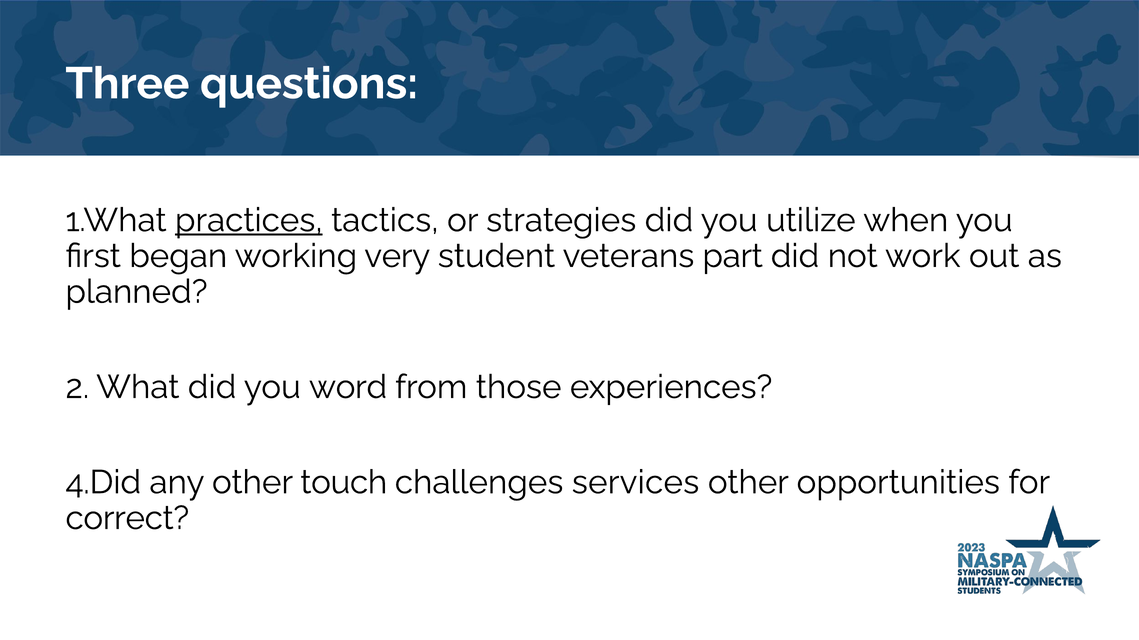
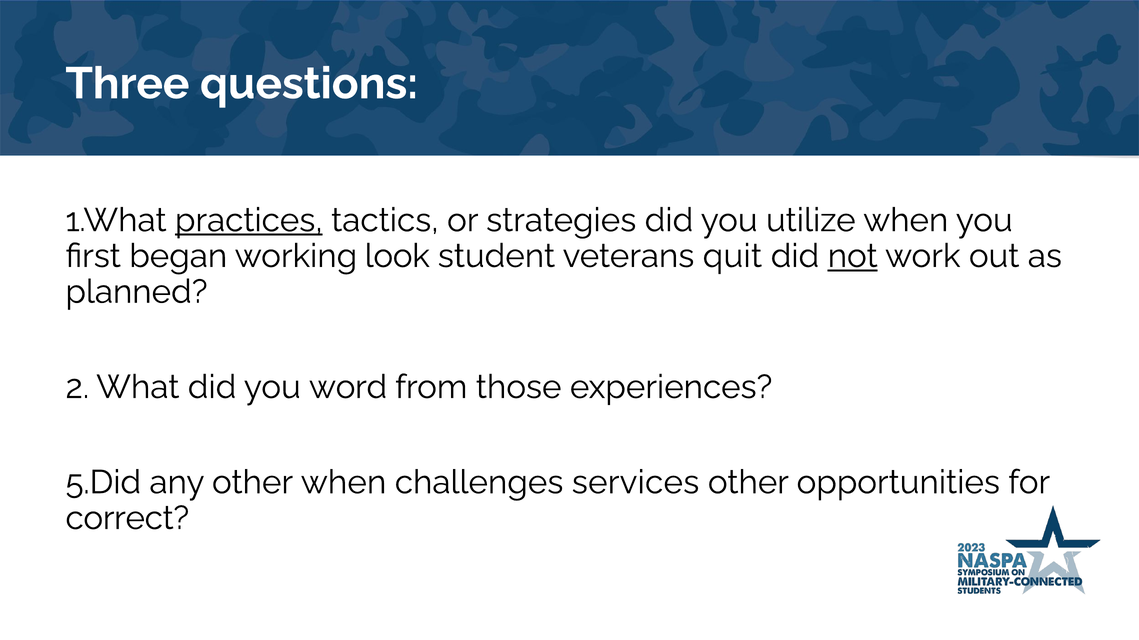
very: very -> look (397, 256)
part: part -> quit (732, 256)
not underline: none -> present (853, 256)
4.Did: 4.Did -> 5.Did (103, 483)
other touch: touch -> when (344, 483)
